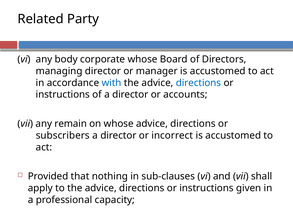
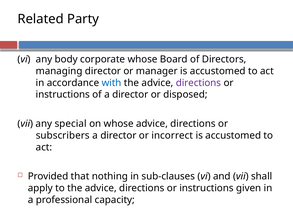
directions colour: blue -> purple (198, 83)
accounts: accounts -> disposed (185, 94)
remain: remain -> special (71, 124)
